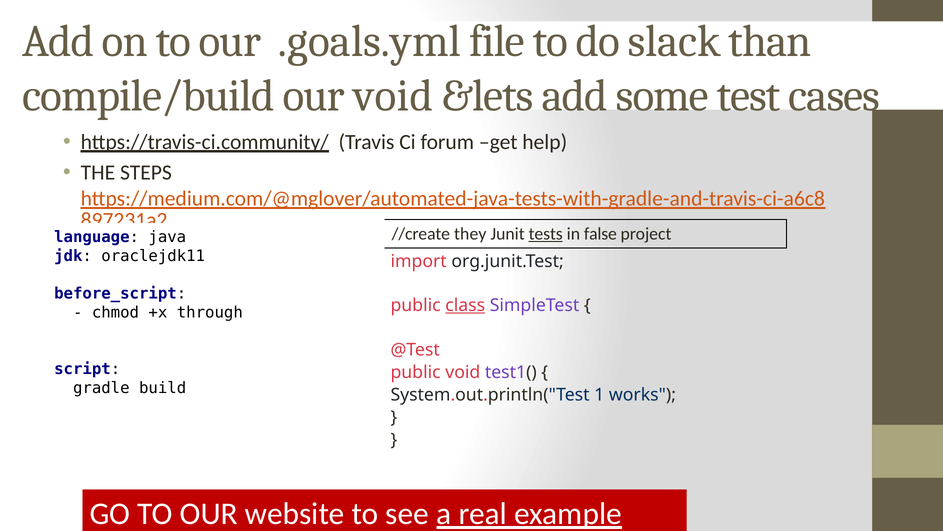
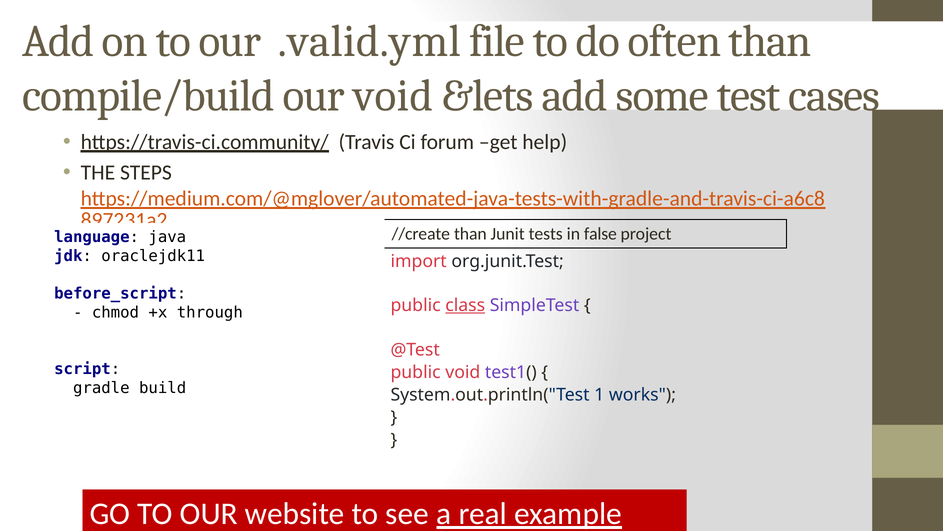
.goals.yml: .goals.yml -> .valid.yml (369, 41)
slack: slack -> often (674, 41)
//create they: they -> than (470, 234)
tests underline: present -> none (546, 234)
